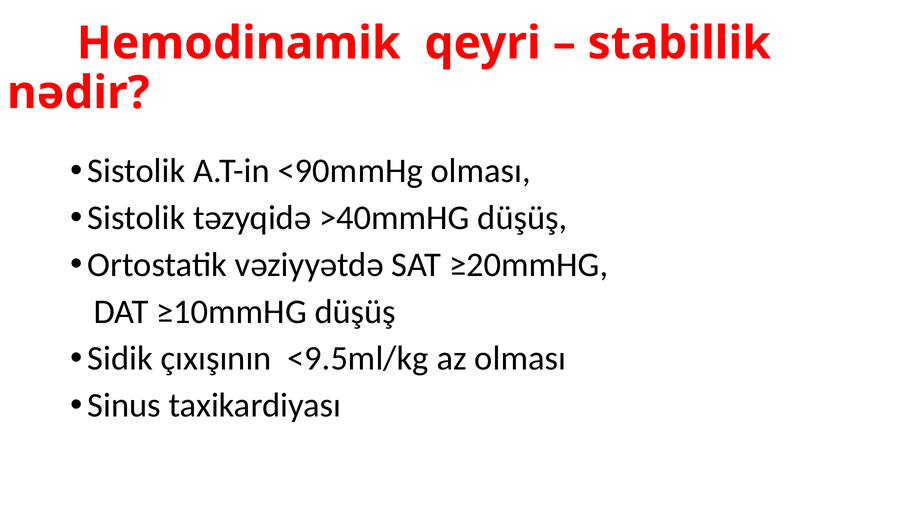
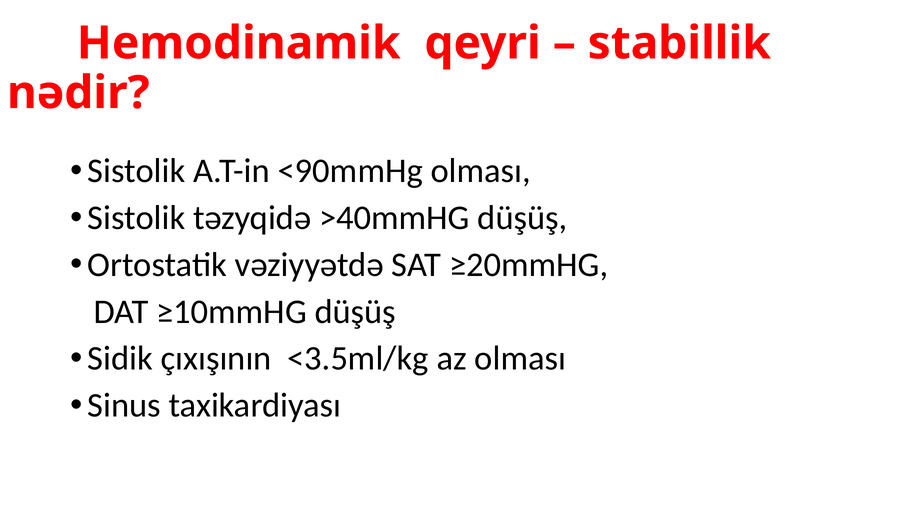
˂9.5ml/kg: ˂9.5ml/kg -> ˂3.5ml/kg (358, 359)
